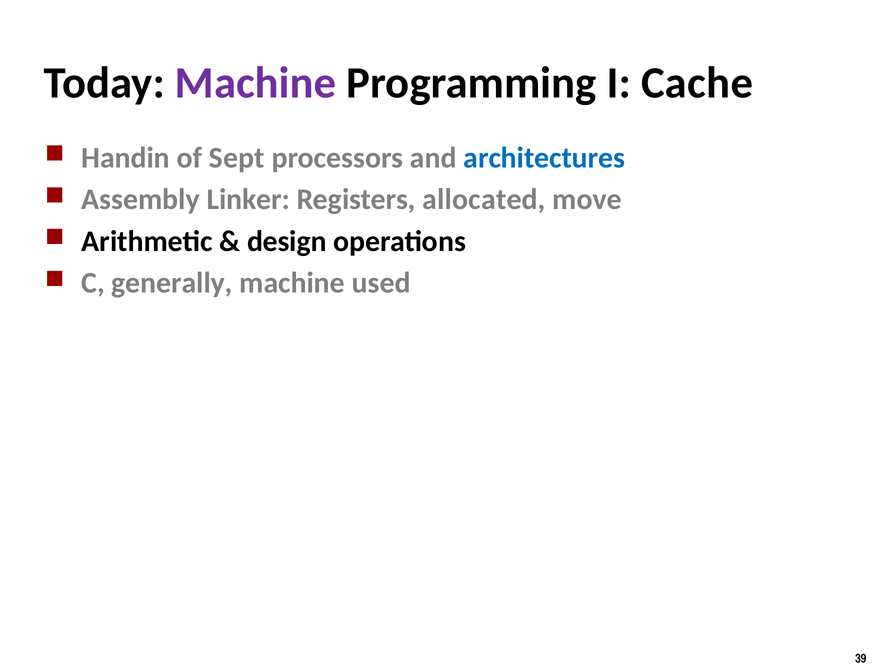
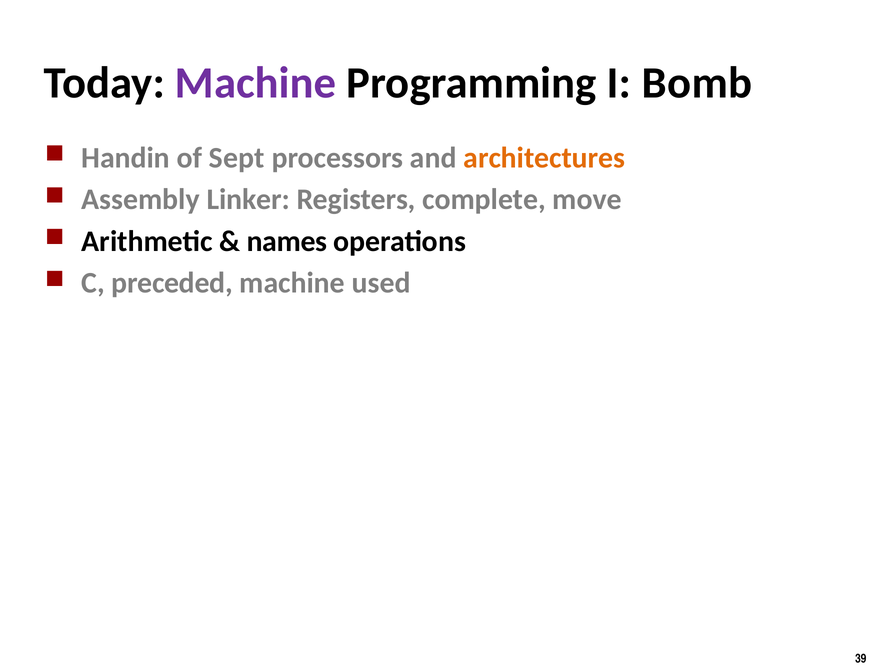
Cache: Cache -> Bomb (697, 83)
architectures colour: blue -> orange (544, 158)
allocated: allocated -> complete (484, 200)
design: design -> names (287, 241)
generally: generally -> preceded (172, 283)
